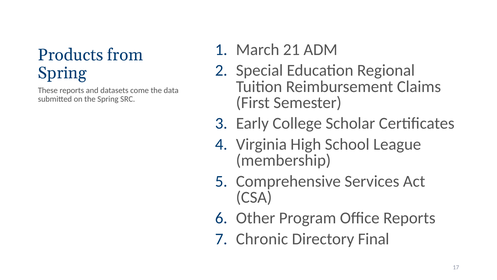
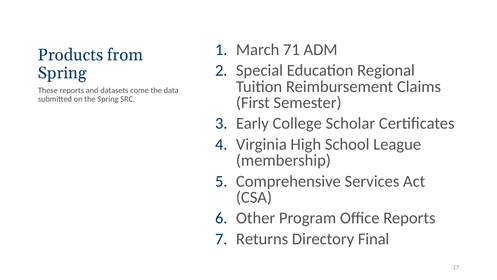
21: 21 -> 71 (291, 50)
Chronic: Chronic -> Returns (262, 239)
